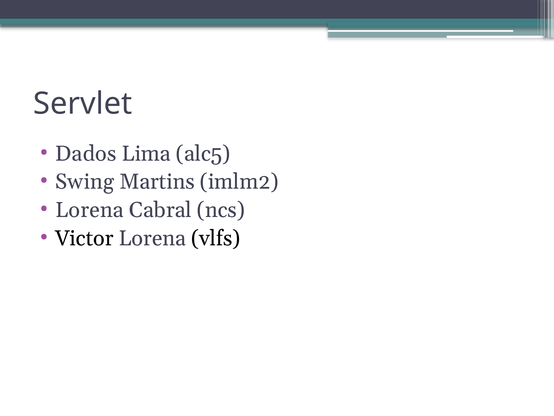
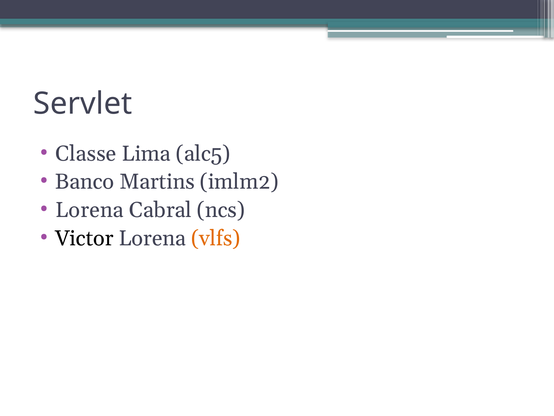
Dados: Dados -> Classe (86, 153)
Swing: Swing -> Banco (85, 182)
vlfs colour: black -> orange (216, 238)
